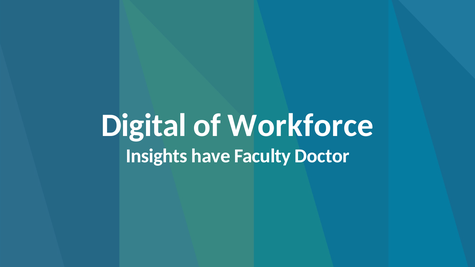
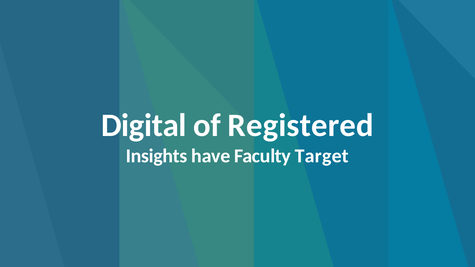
Workforce: Workforce -> Registered (301, 125)
Doctor: Doctor -> Target (322, 156)
